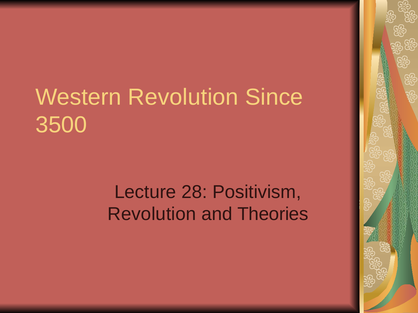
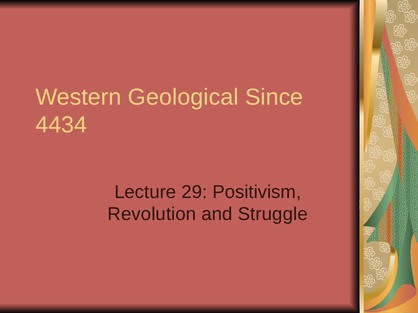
Western Revolution: Revolution -> Geological (183, 97)
3500: 3500 -> 4434 (61, 125)
28: 28 -> 29 (194, 192)
Theories: Theories -> Struggle (273, 214)
